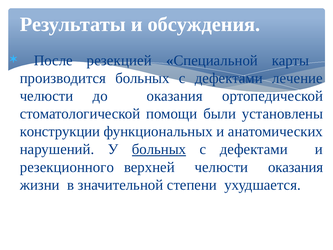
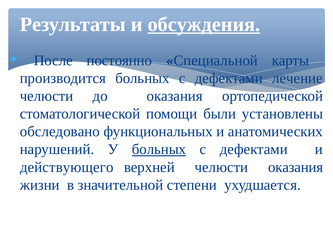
обсуждения underline: none -> present (204, 24)
резекцией: резекцией -> постоянно (119, 60)
конструкции: конструкции -> обследовано (60, 131)
резекционного: резекционного -> действующего (67, 167)
